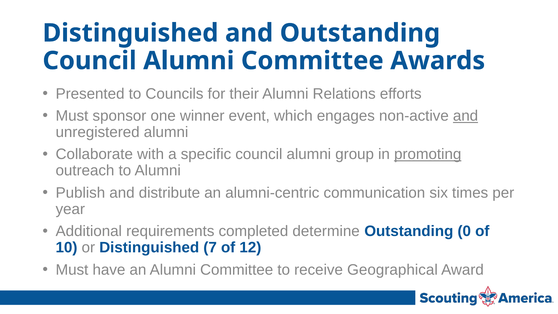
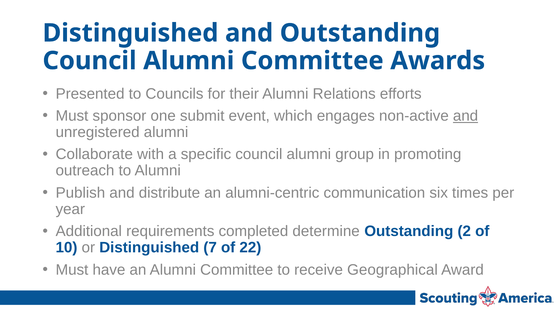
winner: winner -> submit (202, 116)
promoting underline: present -> none (428, 154)
0: 0 -> 2 (464, 231)
12: 12 -> 22 (250, 247)
